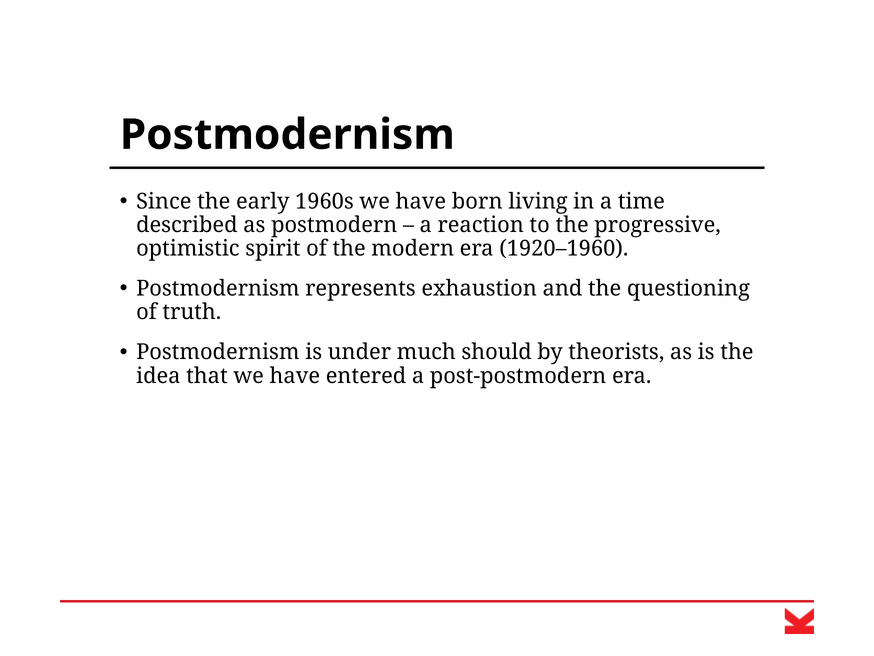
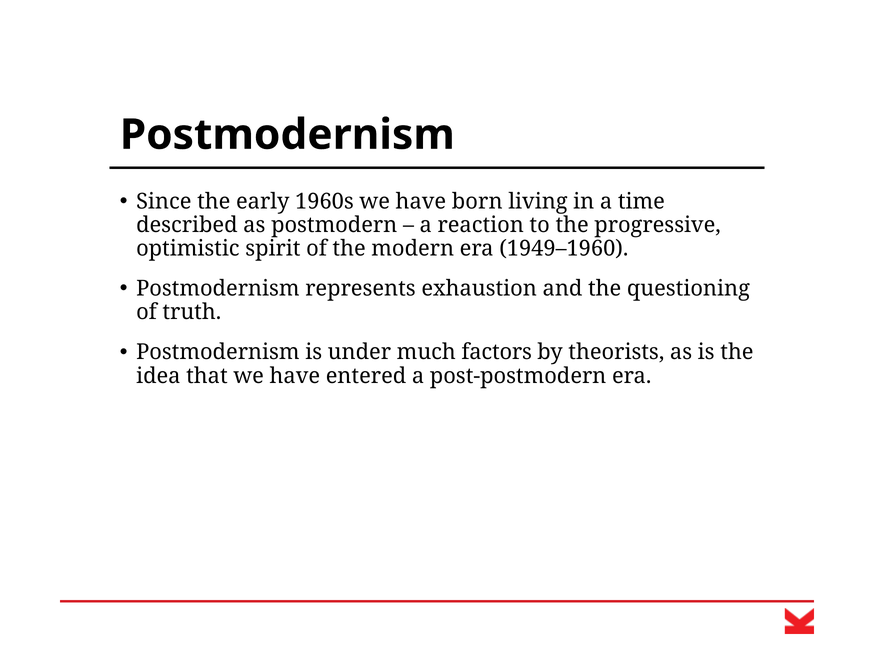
1920–1960: 1920–1960 -> 1949–1960 (564, 248)
should: should -> factors (497, 352)
